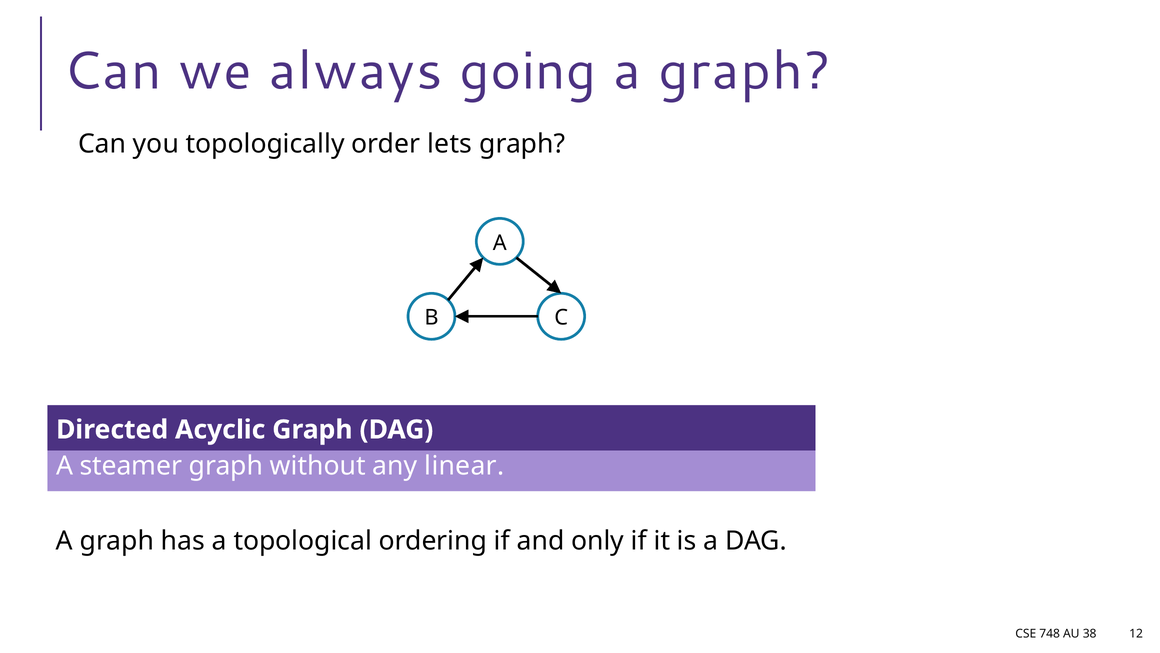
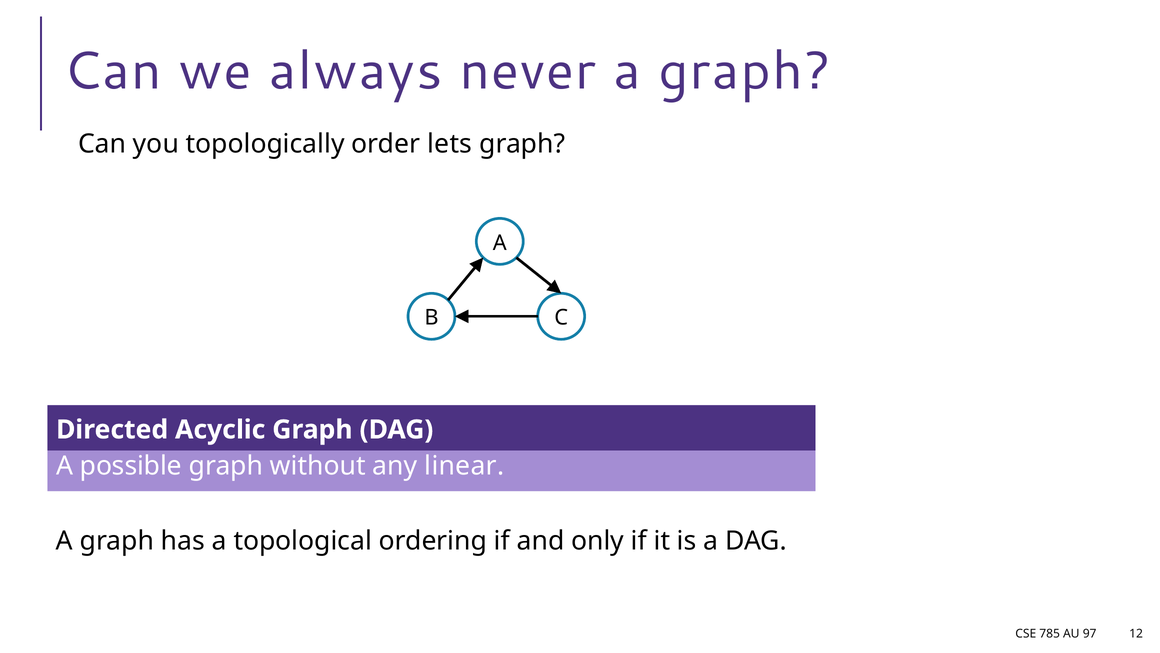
going: going -> never (528, 71)
steamer: steamer -> possible (131, 466)
748: 748 -> 785 (1050, 633)
38: 38 -> 97 (1090, 633)
